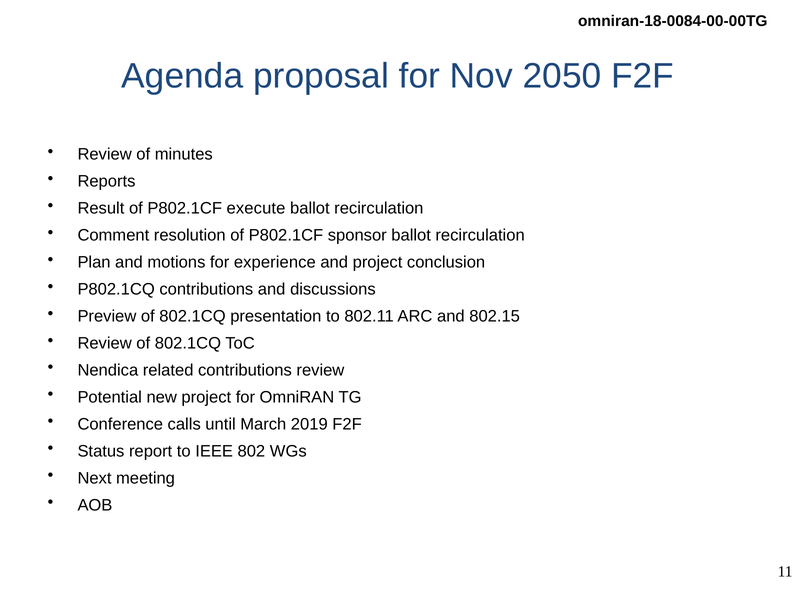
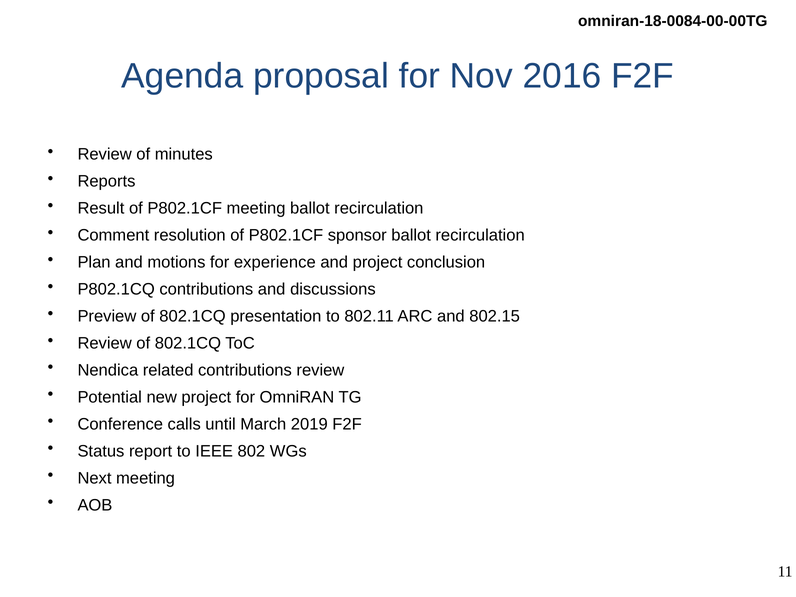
2050: 2050 -> 2016 (562, 76)
P802.1CF execute: execute -> meeting (256, 208)
